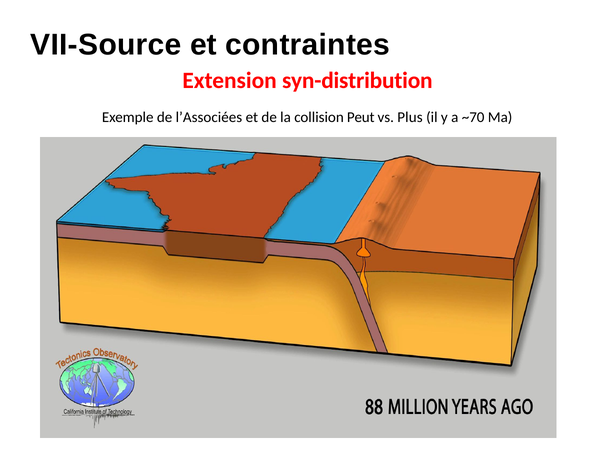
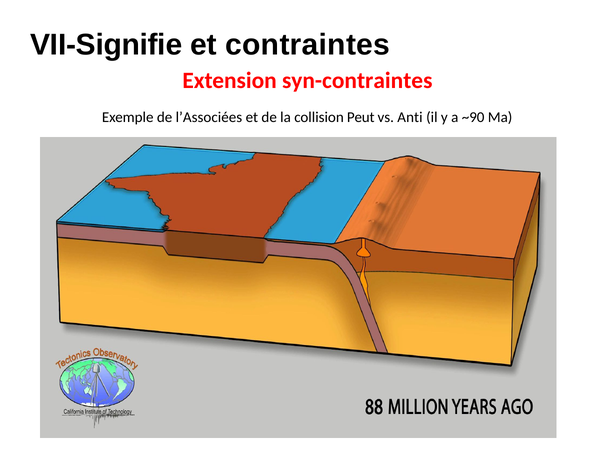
VII-Source: VII-Source -> VII-Signifie (106, 45)
syn-distribution: syn-distribution -> syn-contraintes (357, 81)
Plus: Plus -> Anti (410, 118)
~70: ~70 -> ~90 (473, 118)
